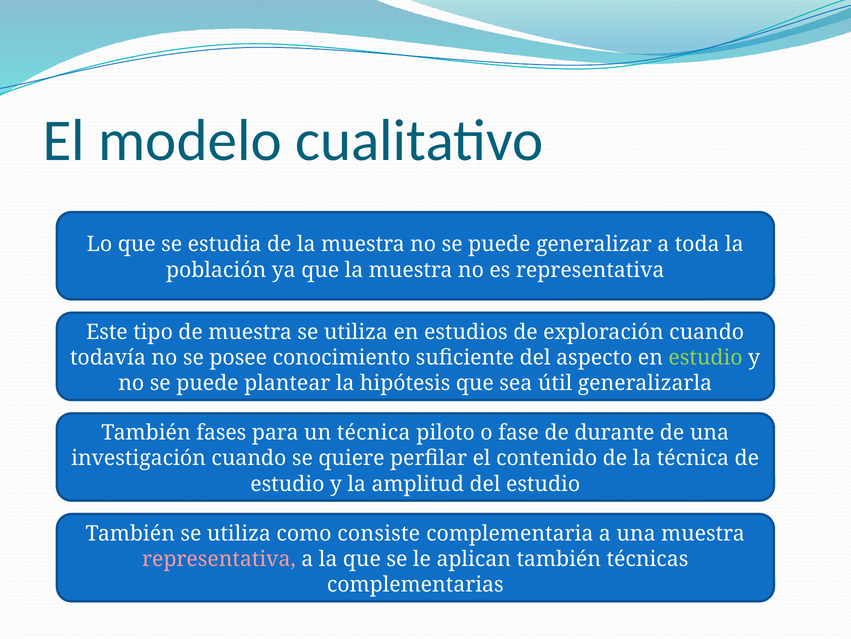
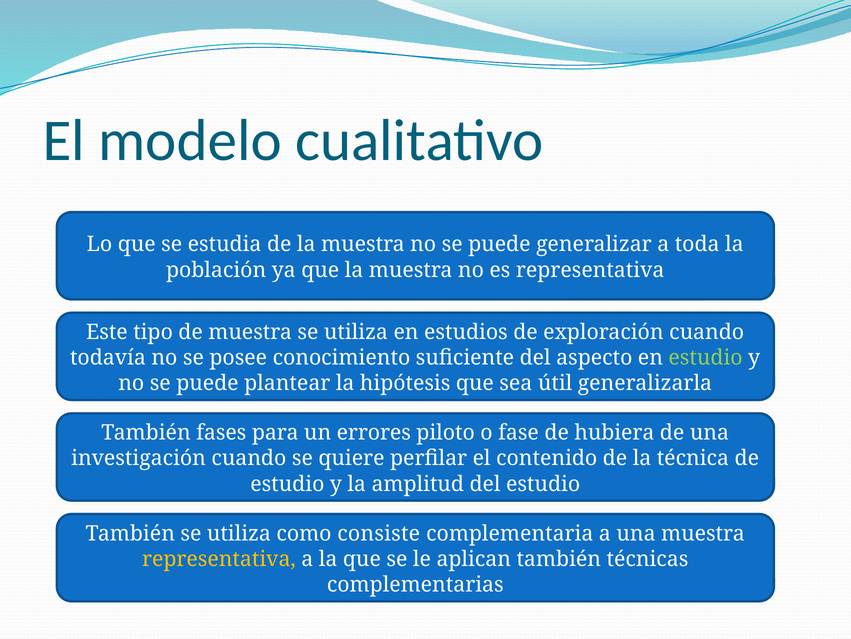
un técnica: técnica -> errores (374, 432)
durante: durante -> hubiera (614, 432)
representativa colour: pink -> yellow (219, 558)
